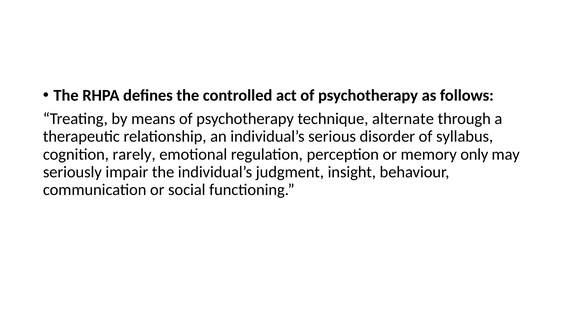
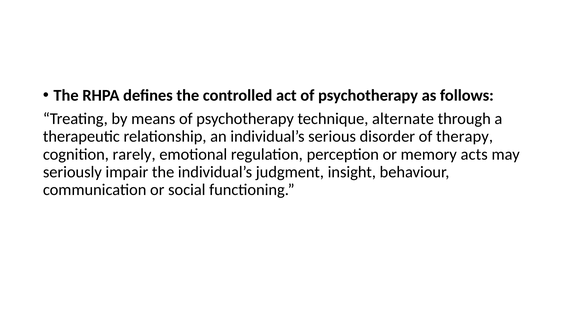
syllabus: syllabus -> therapy (465, 136)
only: only -> acts (474, 154)
